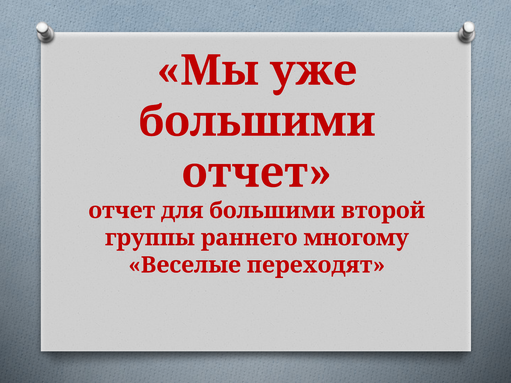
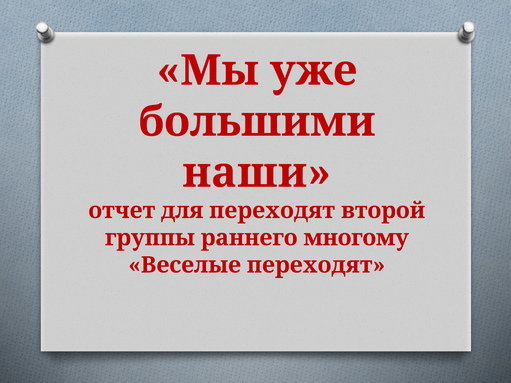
отчет: отчет -> наши (257, 173)
для большими: большими -> переходят (272, 211)
